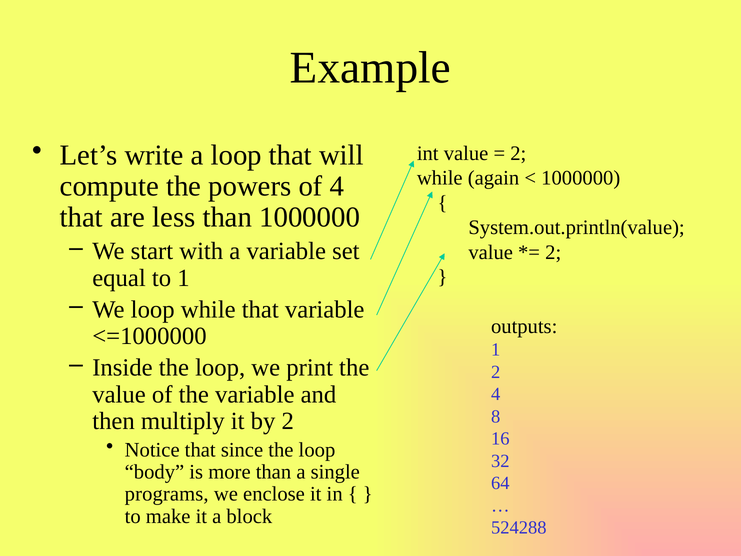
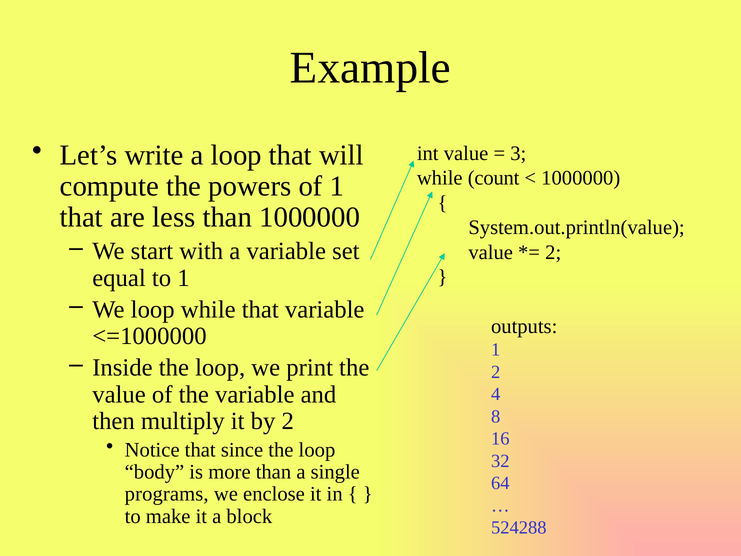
2: 2 -> 3 (518, 153)
again: again -> count (494, 178)
of 4: 4 -> 1 (337, 186)
